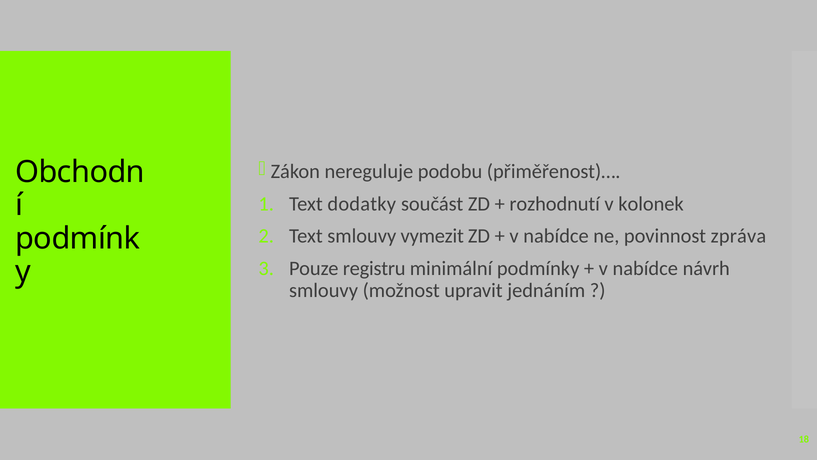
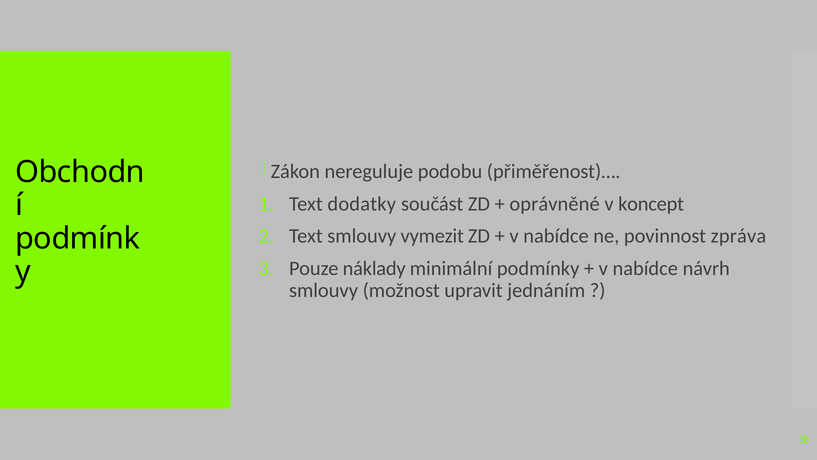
rozhodnutí: rozhodnutí -> oprávněné (555, 204)
kolonek: kolonek -> koncept (651, 204)
registru: registru -> náklady (374, 268)
